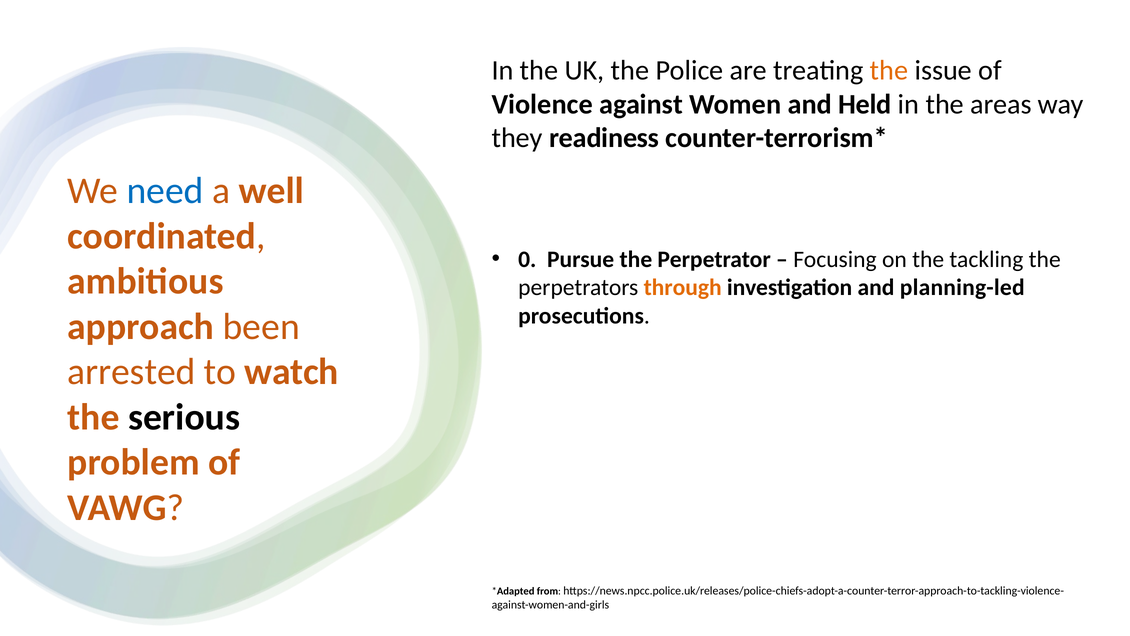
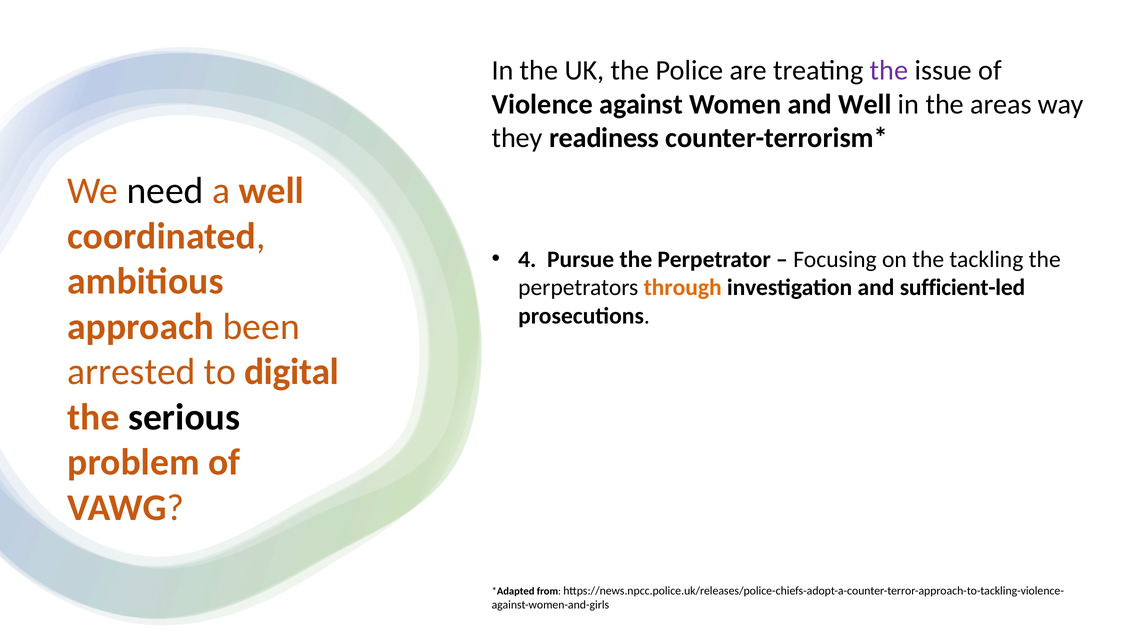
the colour: orange -> purple (889, 70)
and Held: Held -> Well (865, 104)
need colour: blue -> black (165, 191)
0: 0 -> 4 (527, 259)
planning-led: planning-led -> sufficient-led (962, 287)
watch: watch -> digital (292, 372)
